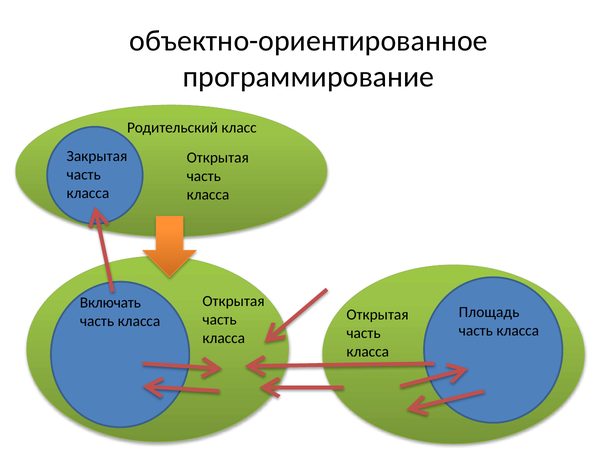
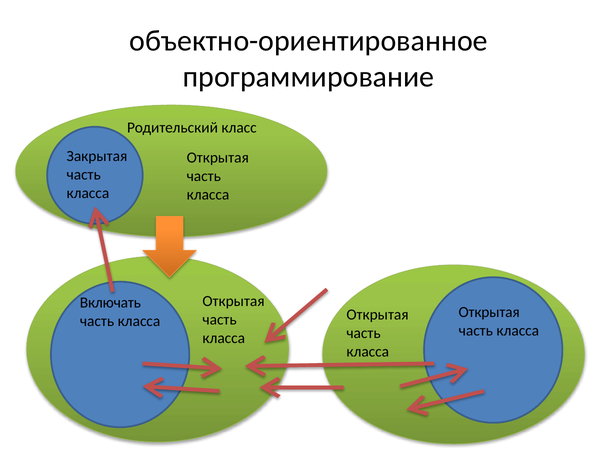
Площадь: Площадь -> Открытая (489, 312)
